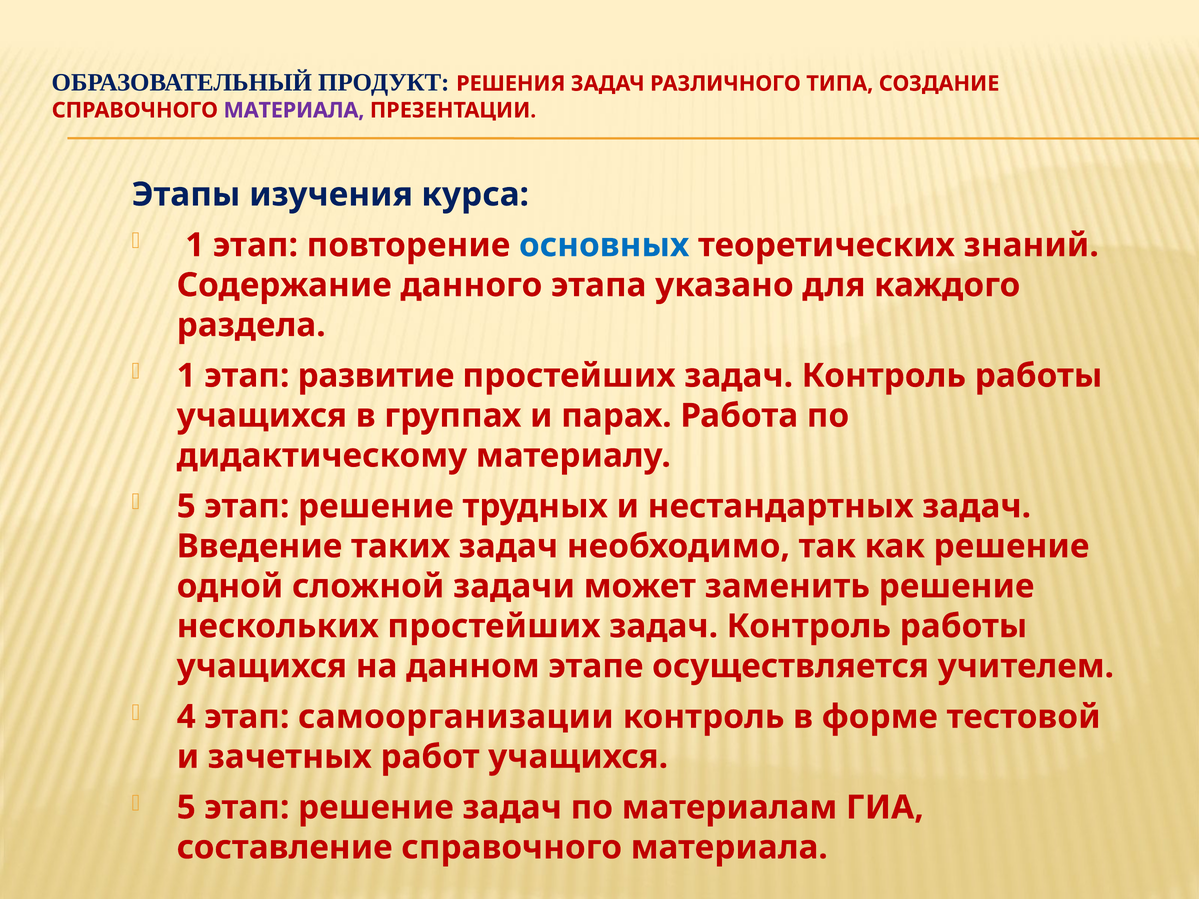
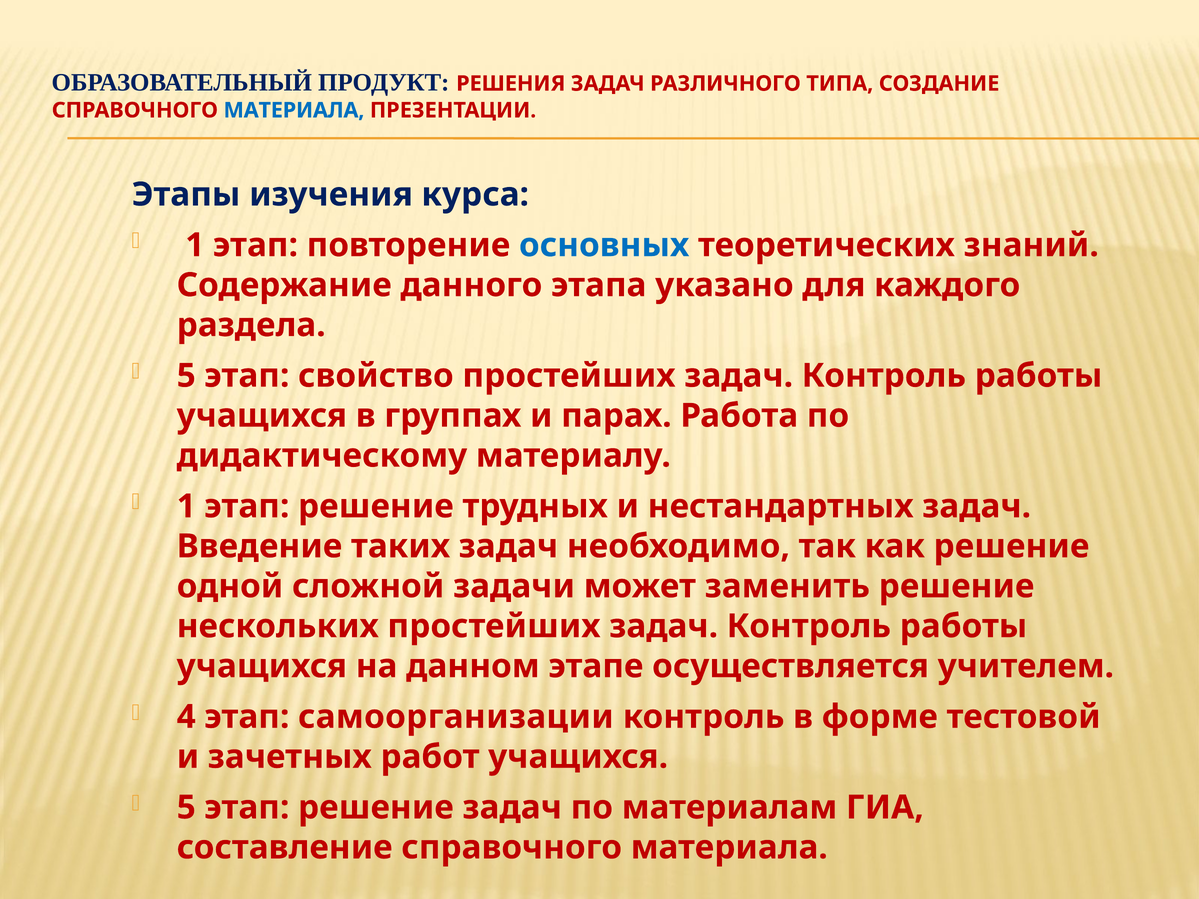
МАТЕРИАЛА colour: purple -> blue (294, 110)
1: 1 -> 5 (186, 376)
развитие: развитие -> свойство (376, 376)
5: 5 -> 1 (186, 506)
